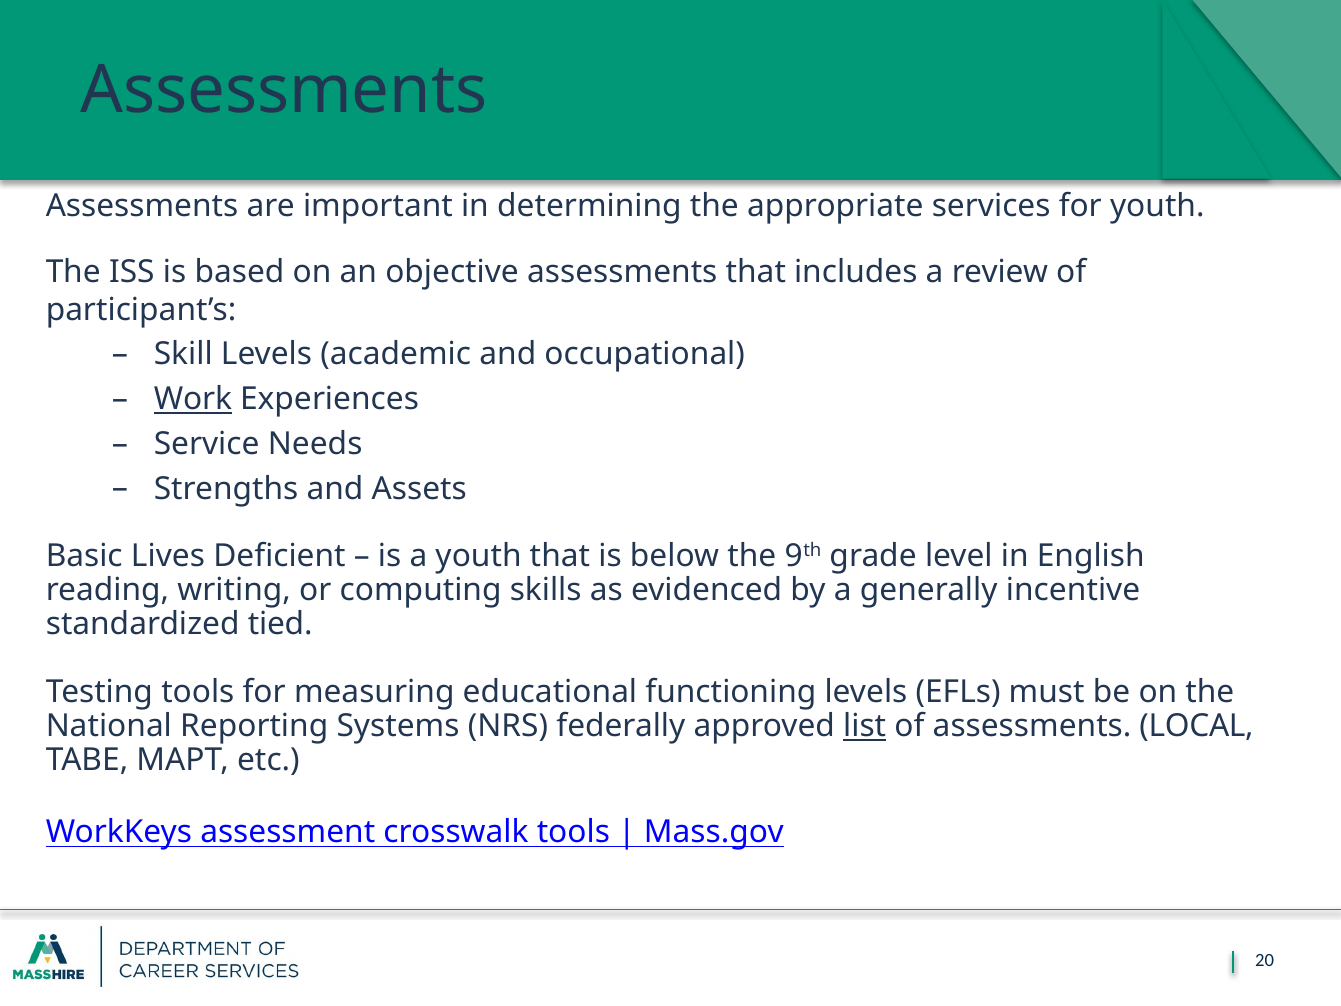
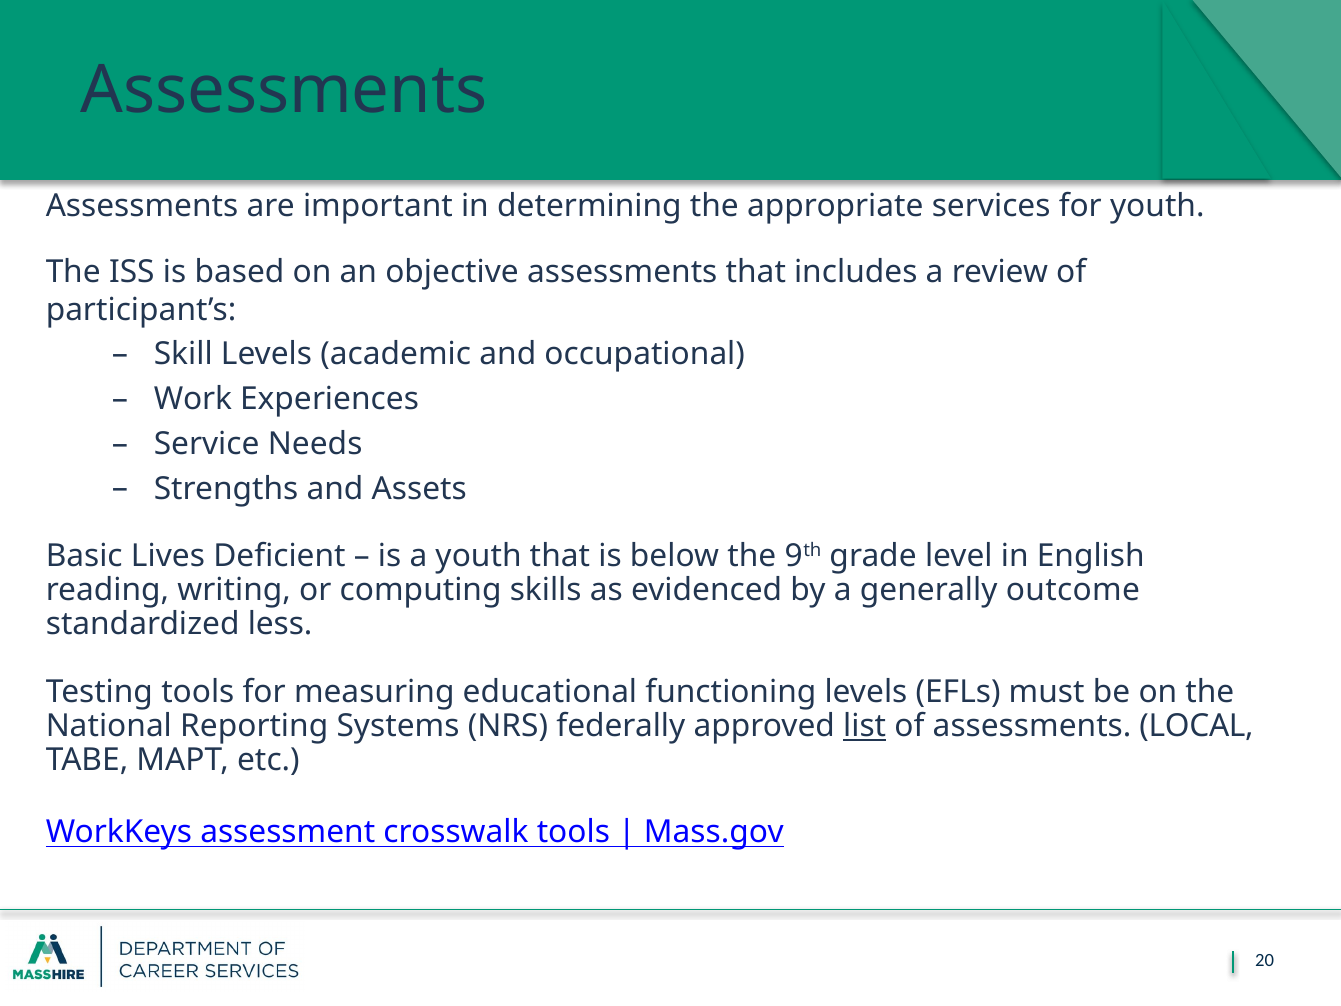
Work underline: present -> none (193, 399)
incentive: incentive -> outcome (1073, 590)
tied: tied -> less (280, 624)
